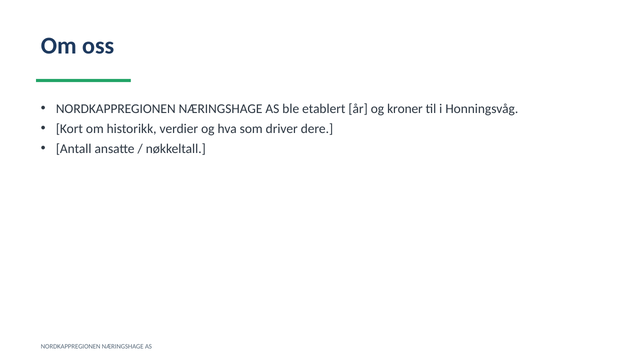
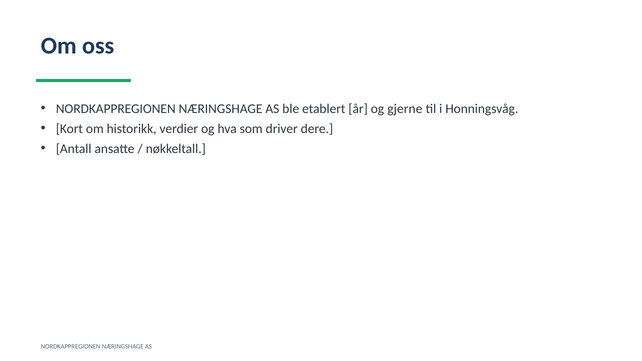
kroner: kroner -> gjerne (405, 109)
